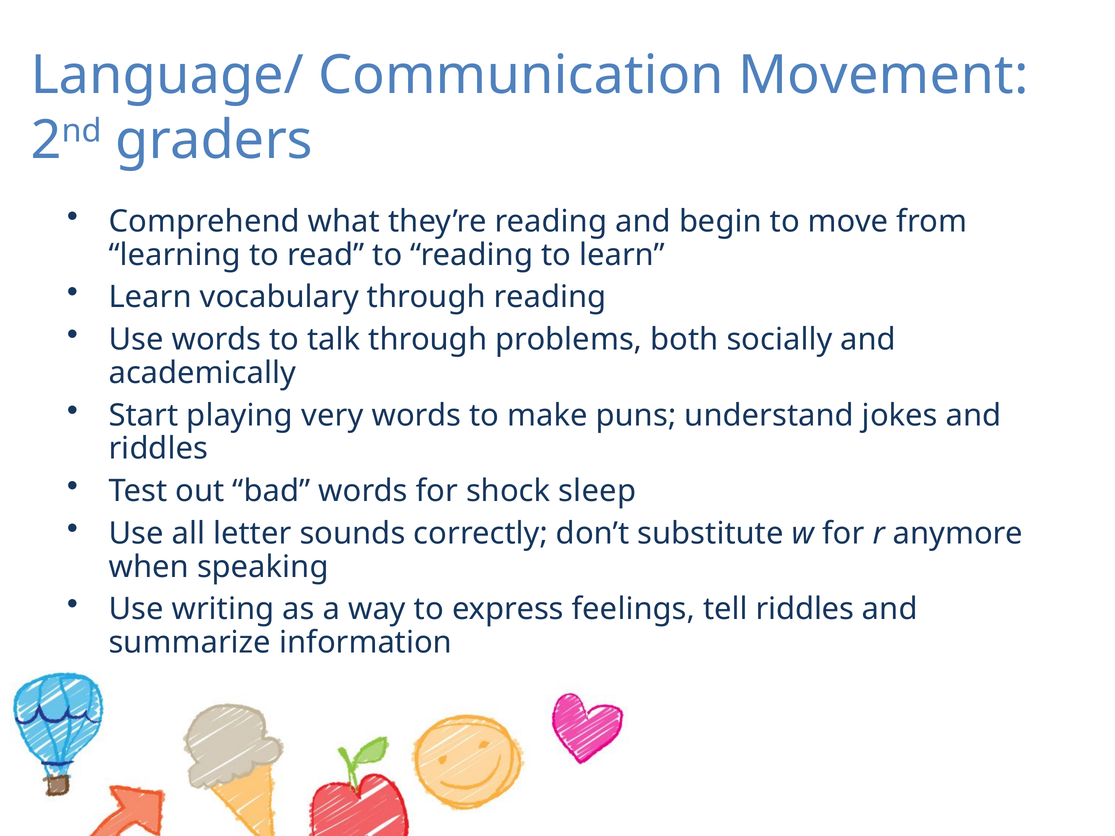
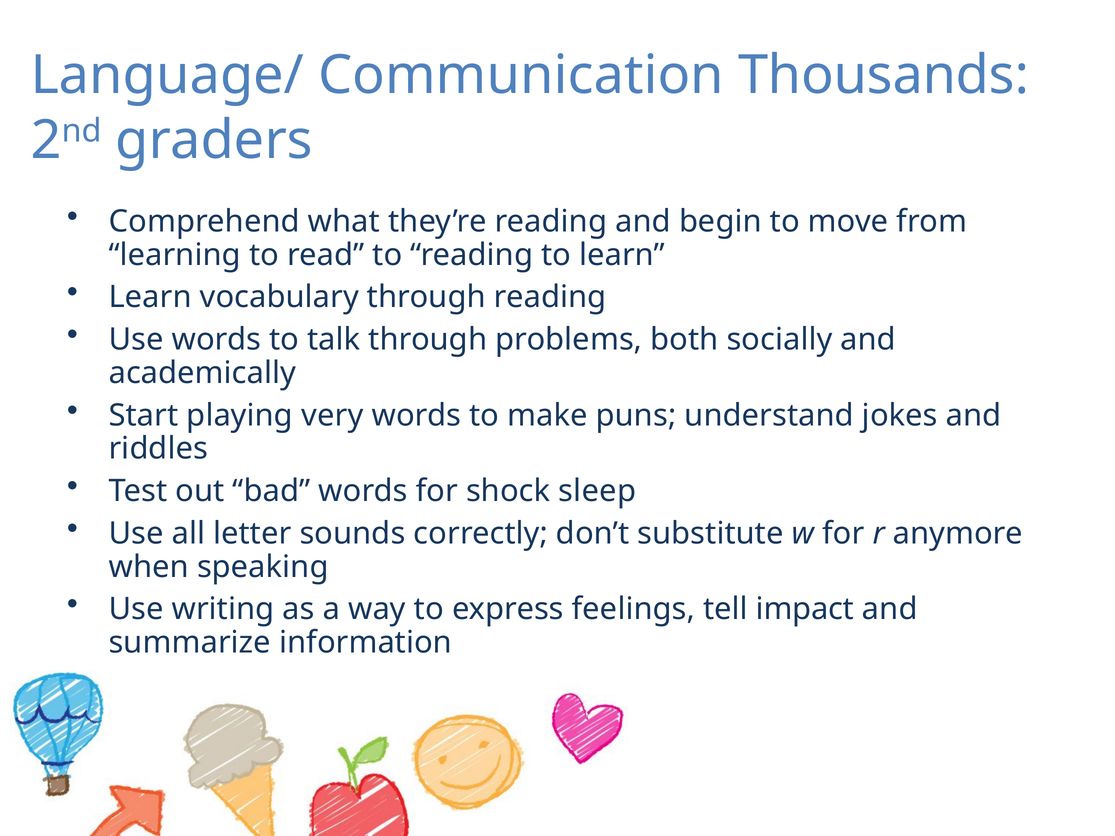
Movement: Movement -> Thousands (884, 75)
tell riddles: riddles -> impact (805, 609)
